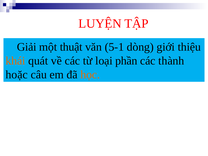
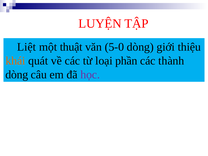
Giải: Giải -> Liệt (27, 47)
5-1: 5-1 -> 5-0 (114, 47)
hoặc: hoặc -> dòng (17, 75)
học colour: orange -> purple (90, 75)
